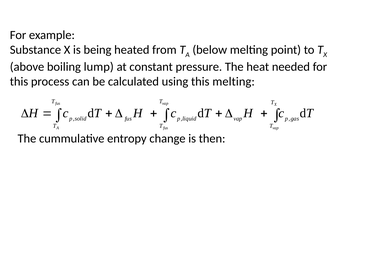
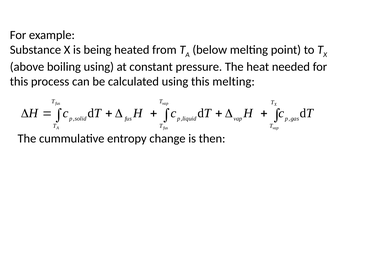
boiling lump: lump -> using (99, 67)
